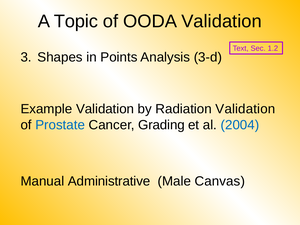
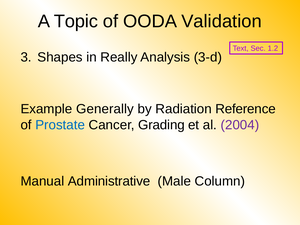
Points: Points -> Really (119, 57)
Example Validation: Validation -> Generally (105, 109)
Radiation Validation: Validation -> Reference (245, 109)
2004 colour: blue -> purple (240, 125)
Canvas: Canvas -> Column (220, 181)
